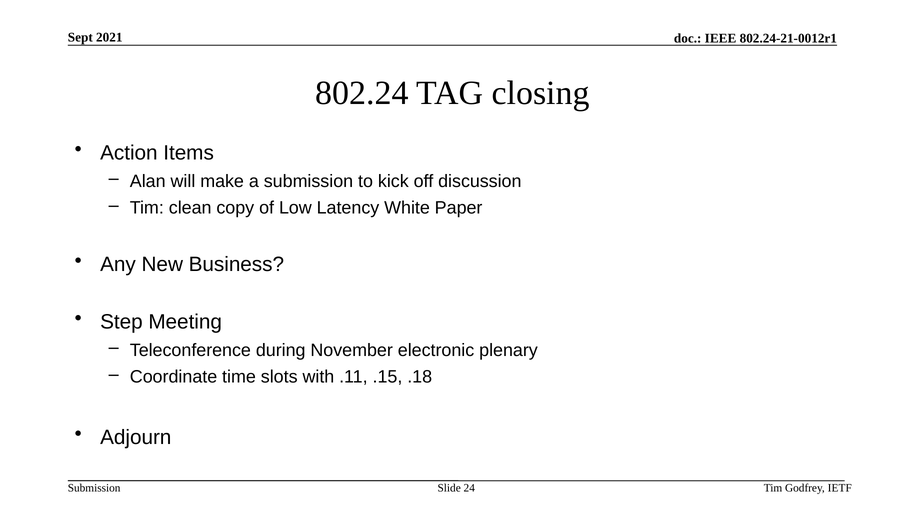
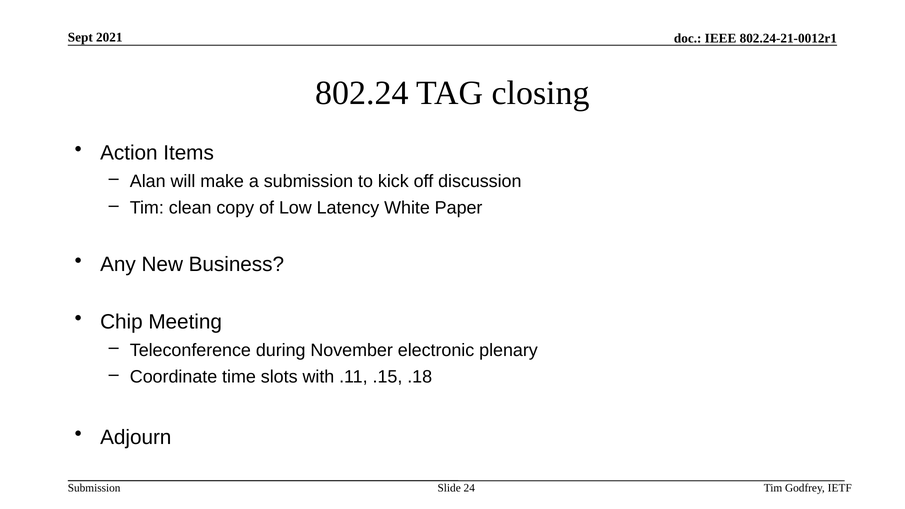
Step: Step -> Chip (121, 322)
